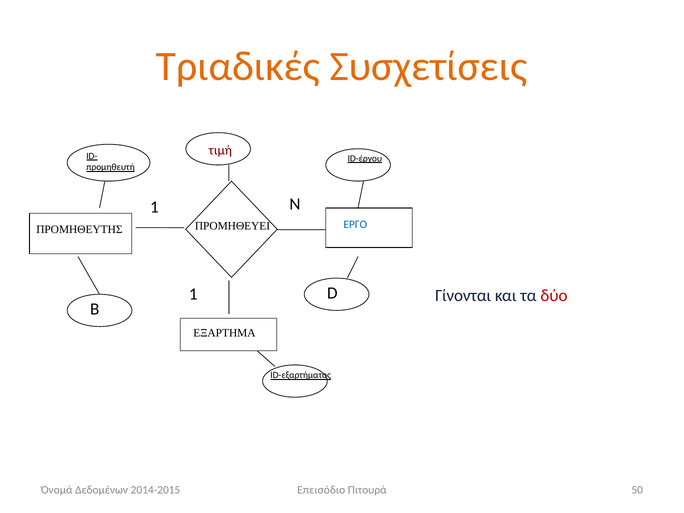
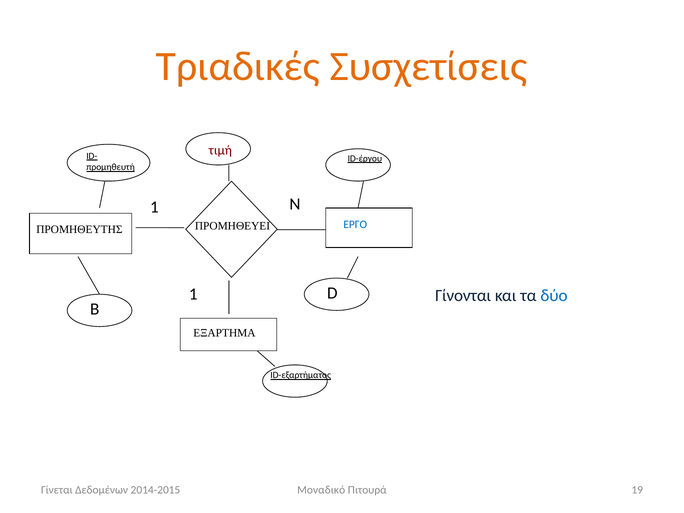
δύο colour: red -> blue (554, 295)
Όνομά: Όνομά -> Γίνεται (57, 490)
Επεισόδιο: Επεισόδιο -> Μοναδικό (321, 490)
50: 50 -> 19 (637, 490)
